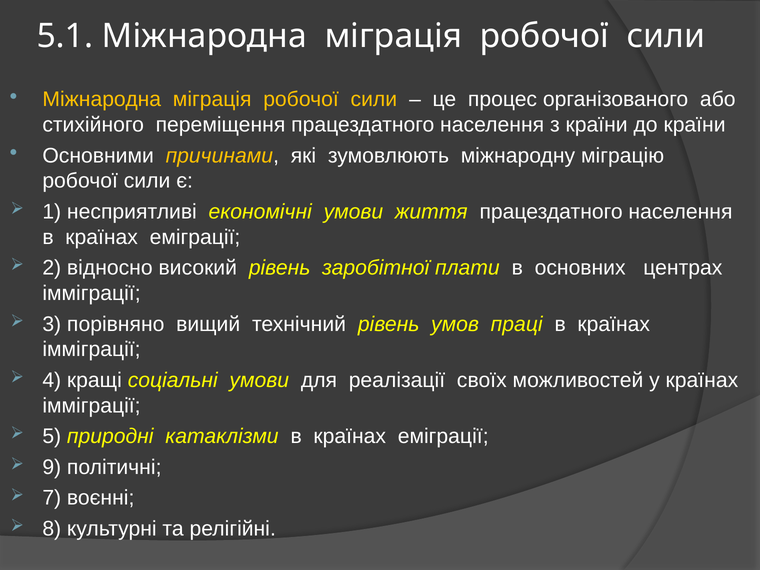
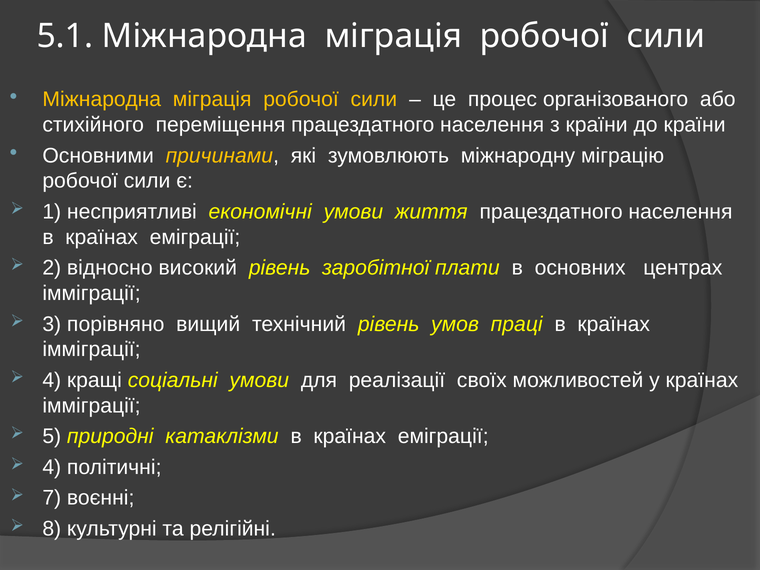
9: 9 -> 4 (52, 467)
